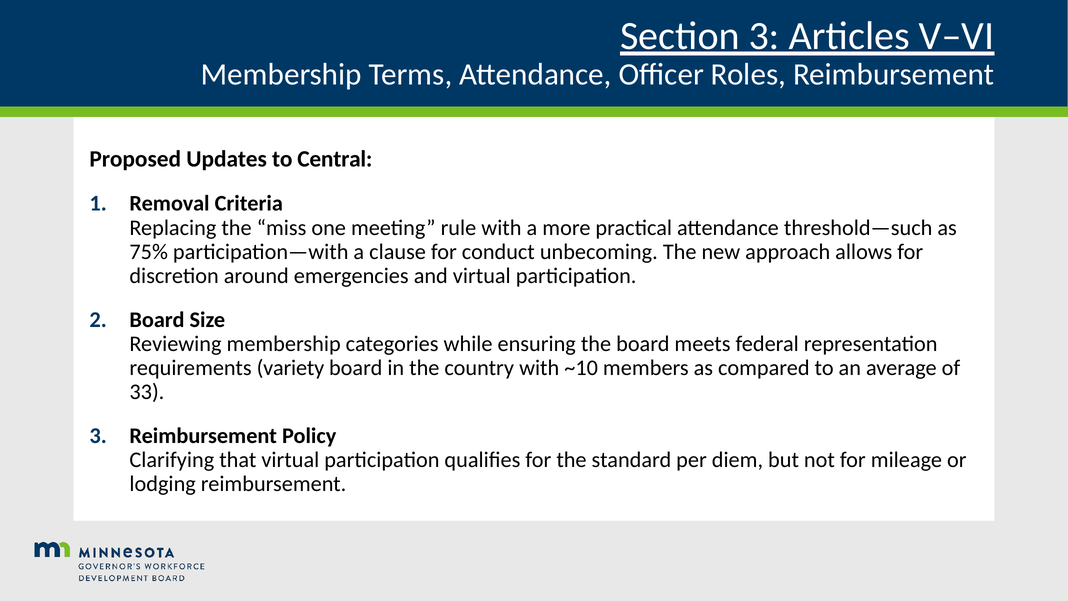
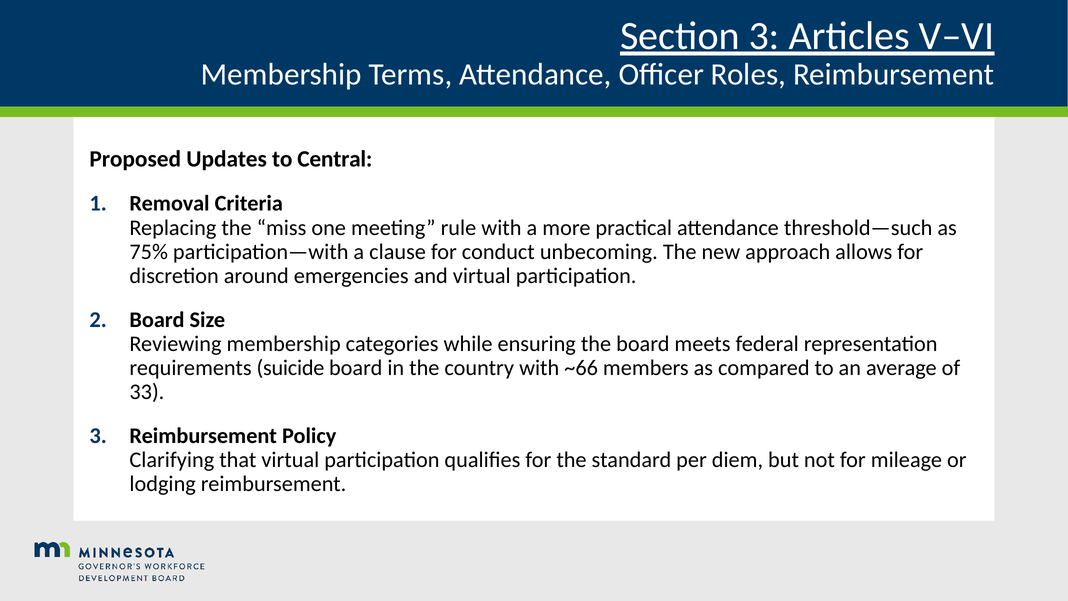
variety: variety -> suicide (290, 368)
~10: ~10 -> ~66 (581, 368)
